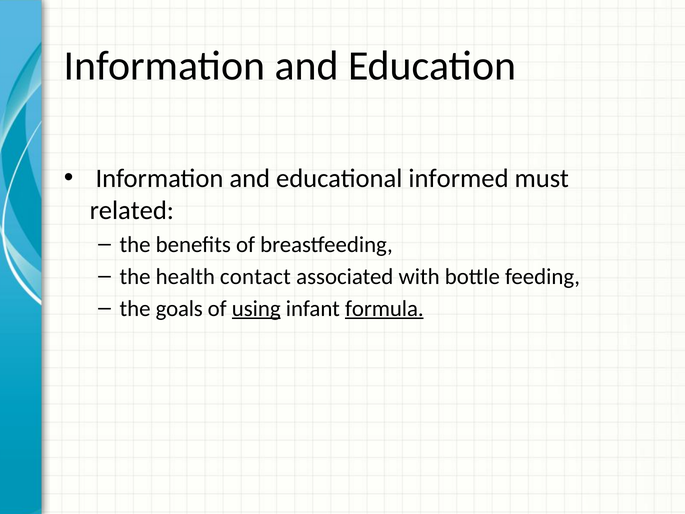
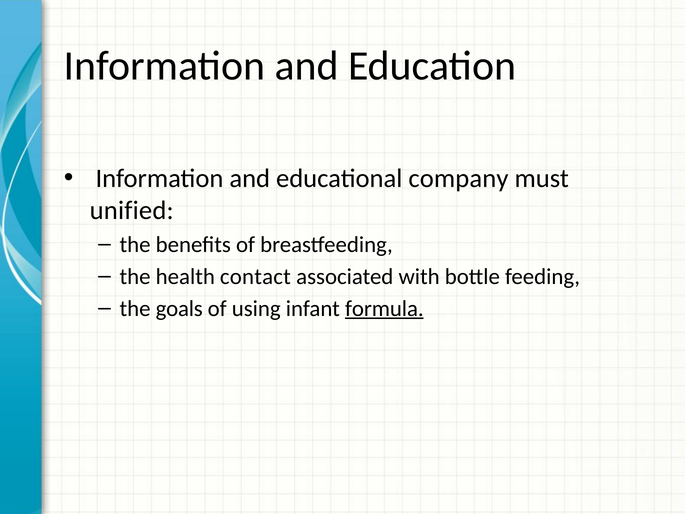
informed: informed -> company (458, 178)
related: related -> unified (132, 210)
using underline: present -> none (256, 308)
